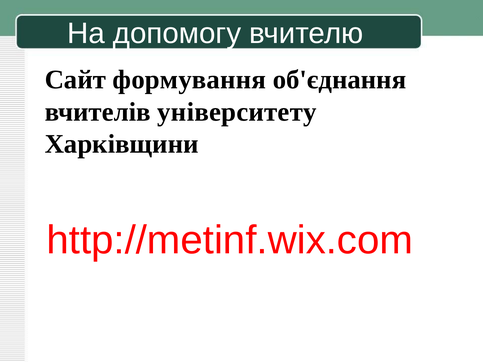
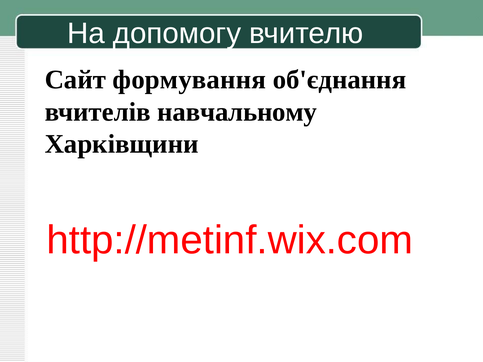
університету: університету -> навчальному (237, 112)
